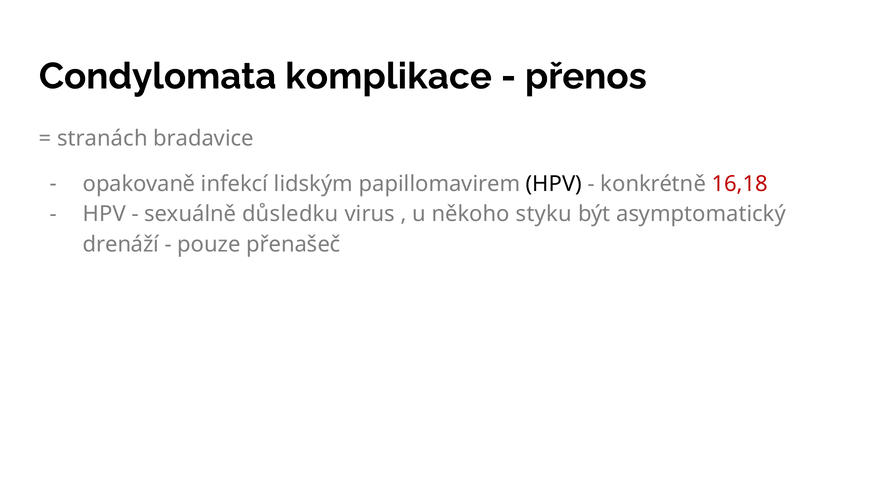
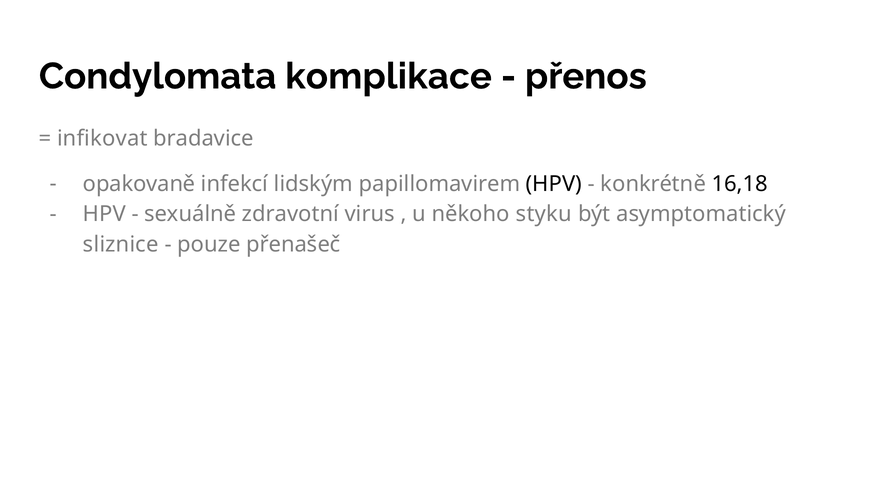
stranách: stranách -> infikovat (102, 139)
16,18 colour: red -> black (740, 184)
důsledku: důsledku -> zdravotní (290, 214)
drenáží: drenáží -> sliznice (121, 245)
